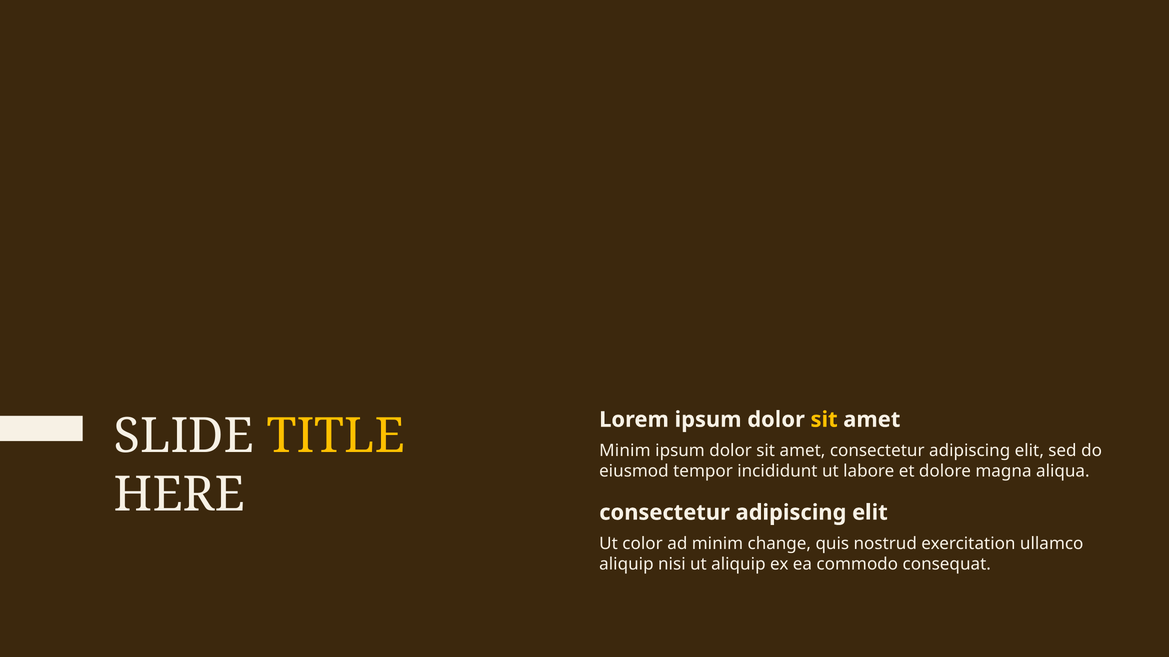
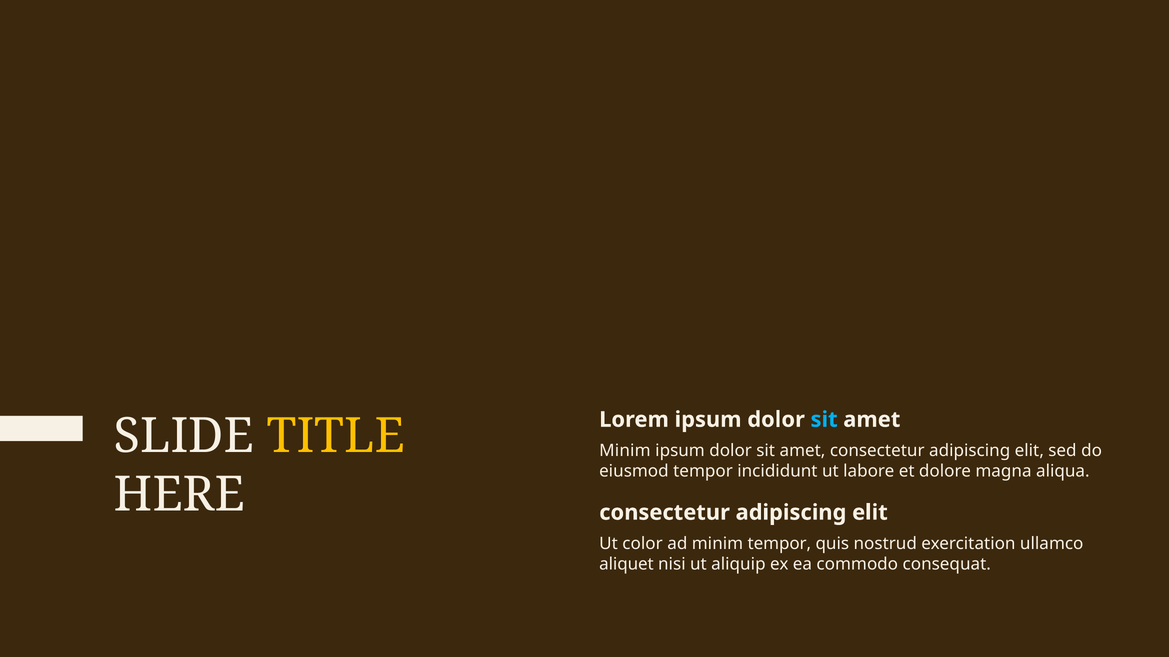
sit colour: yellow -> light blue (824, 420)
minim change: change -> tempor (779, 544)
aliquip: aliquip -> aliquet (626, 564)
